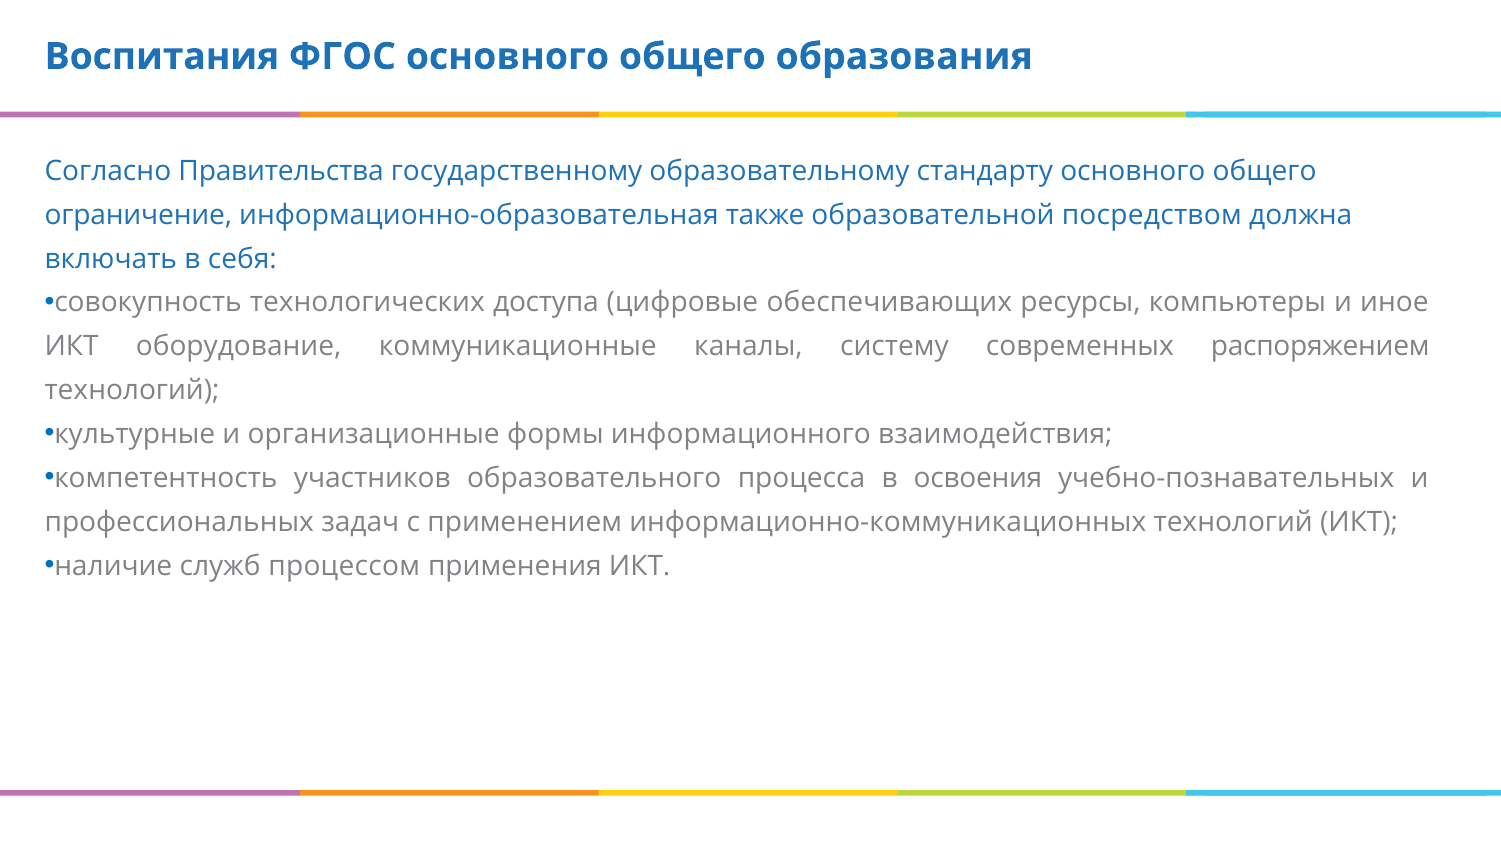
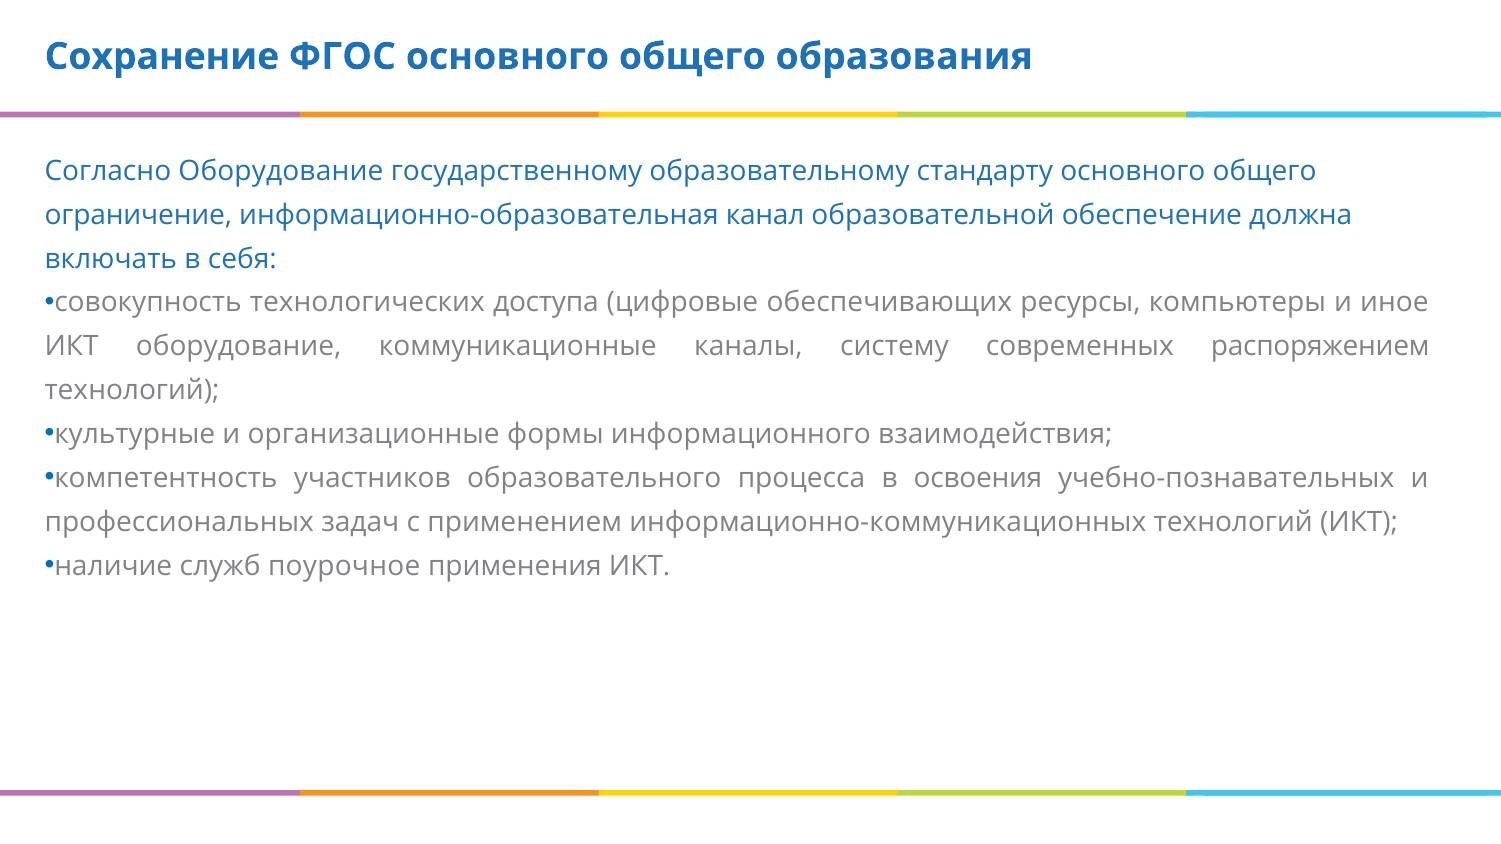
Воспитания: Воспитания -> Сохранение (162, 57)
Согласно Правительства: Правительства -> Оборудование (281, 171)
также: также -> канал (765, 215)
посредством: посредством -> обеспечение (1152, 215)
процессом: процессом -> поурочное (344, 566)
